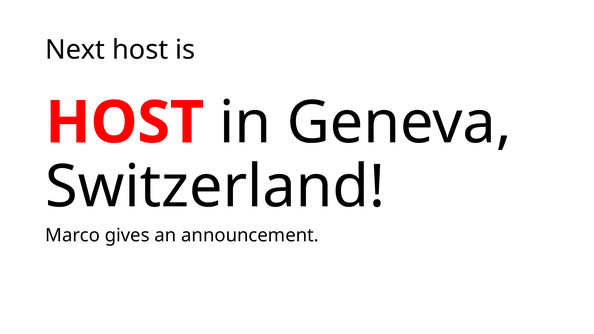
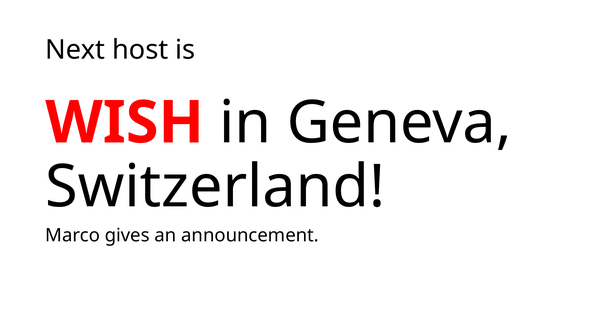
HOST: HOST -> WISH (125, 123)
